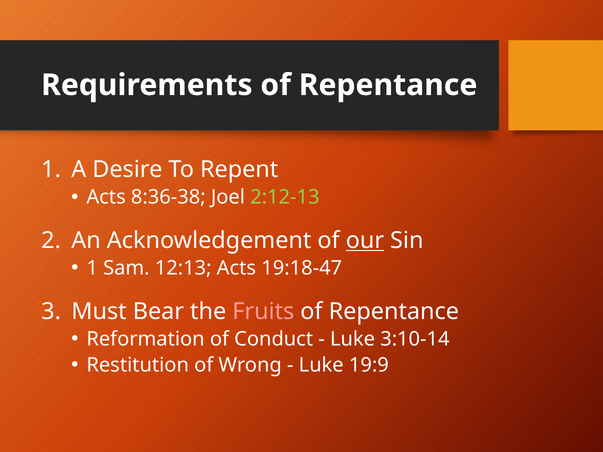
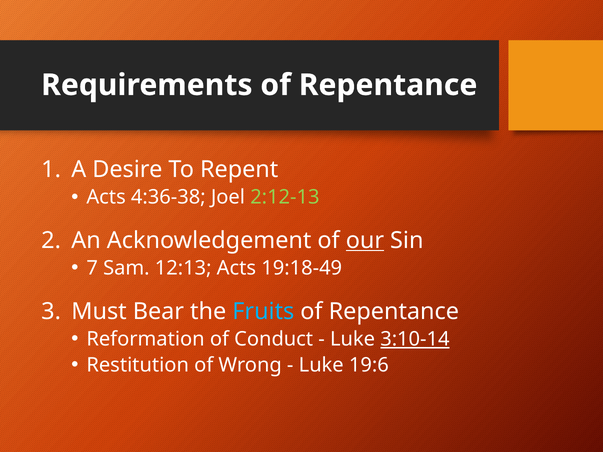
8:36-38: 8:36-38 -> 4:36-38 (168, 197)
1: 1 -> 7 (92, 268)
19:18-47: 19:18-47 -> 19:18-49 (302, 268)
Fruits colour: pink -> light blue (263, 312)
3:10-14 underline: none -> present (415, 339)
19:9: 19:9 -> 19:6 (369, 365)
